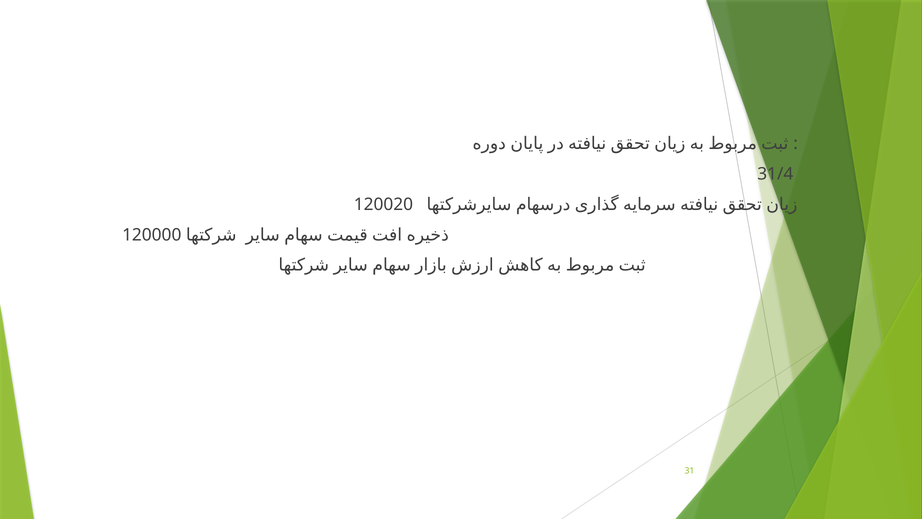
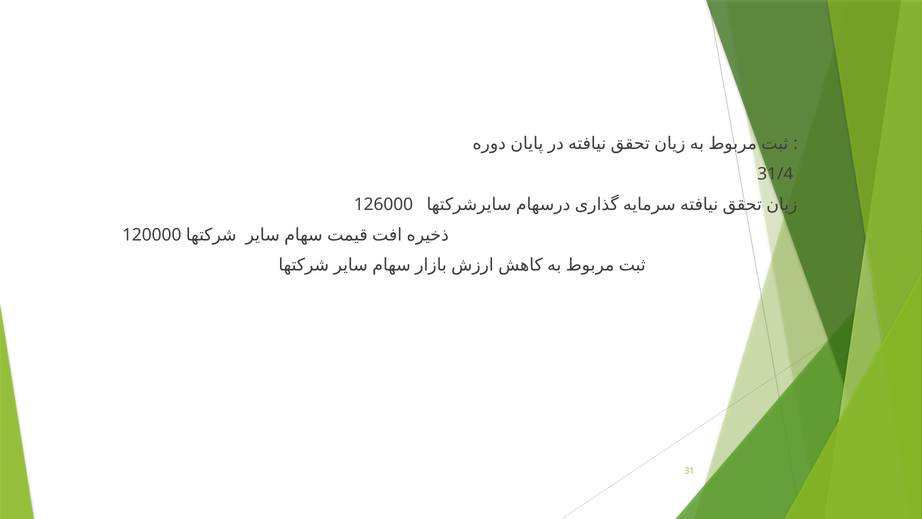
120020: 120020 -> 126000 (383, 204)
